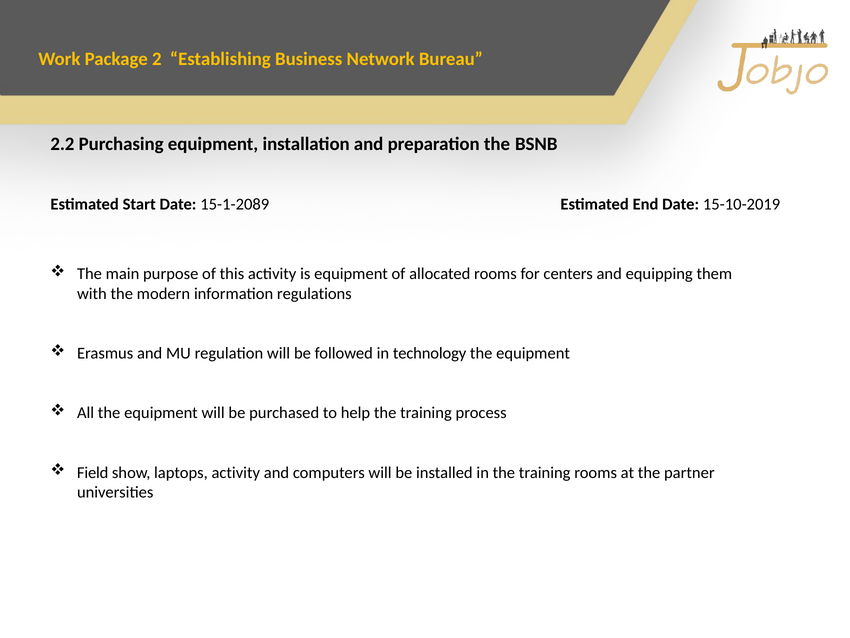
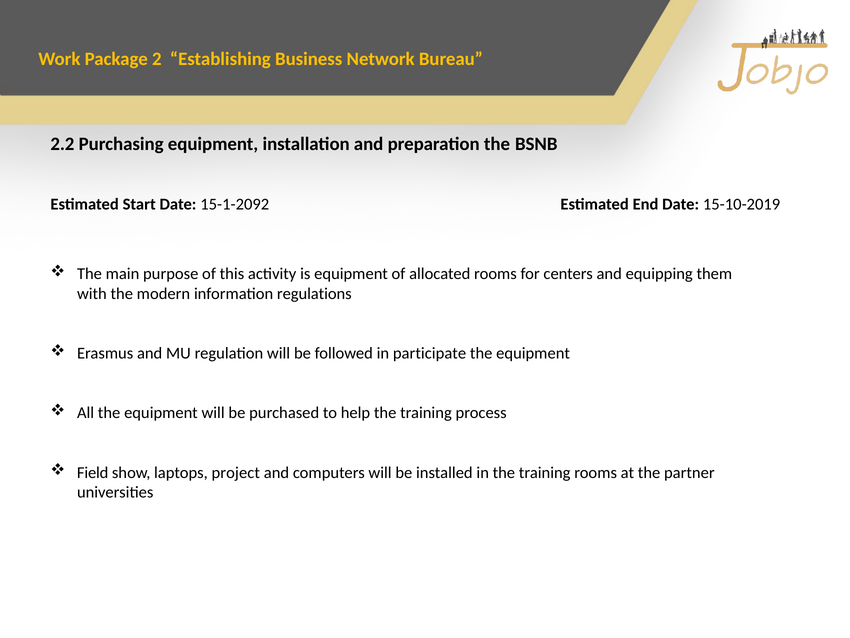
15-1-2089: 15-1-2089 -> 15-1-2092 (235, 204)
technology: technology -> participate (430, 353)
laptops activity: activity -> project (236, 472)
